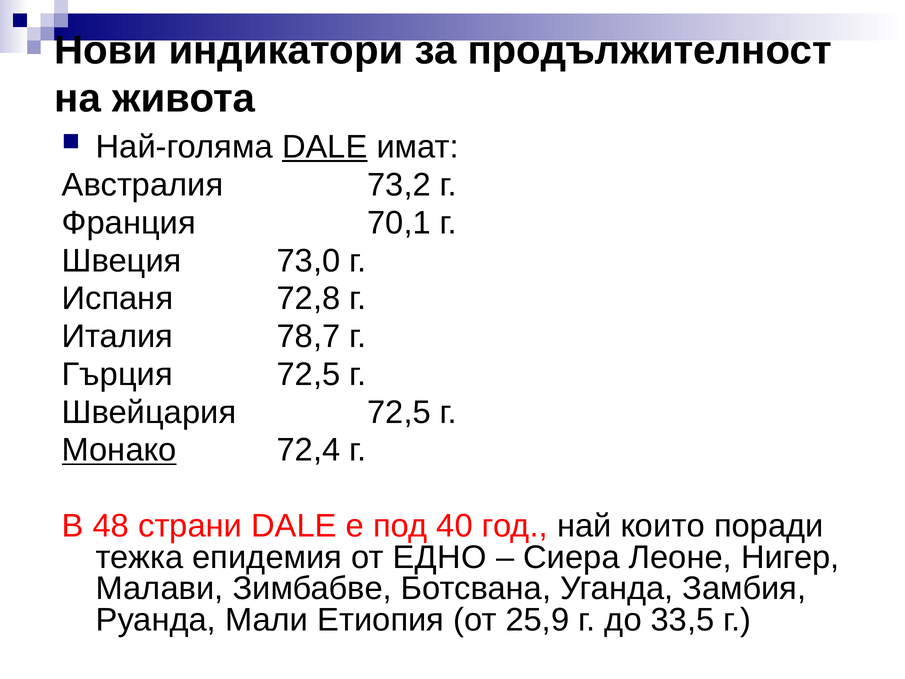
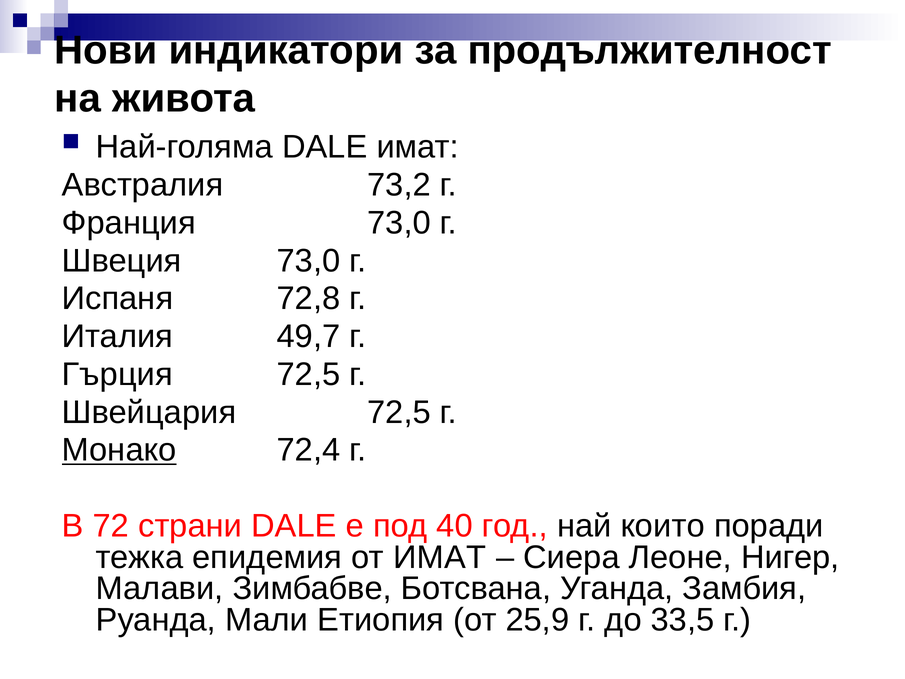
DALE underline: present -> none (325, 147)
Франция 70,1: 70,1 -> 73,0 (399, 223)
78,7: 78,7 -> 49,7 (309, 336)
48: 48 -> 72 (111, 526)
от ЕДНО: ЕДНО -> ИМАТ (440, 557)
